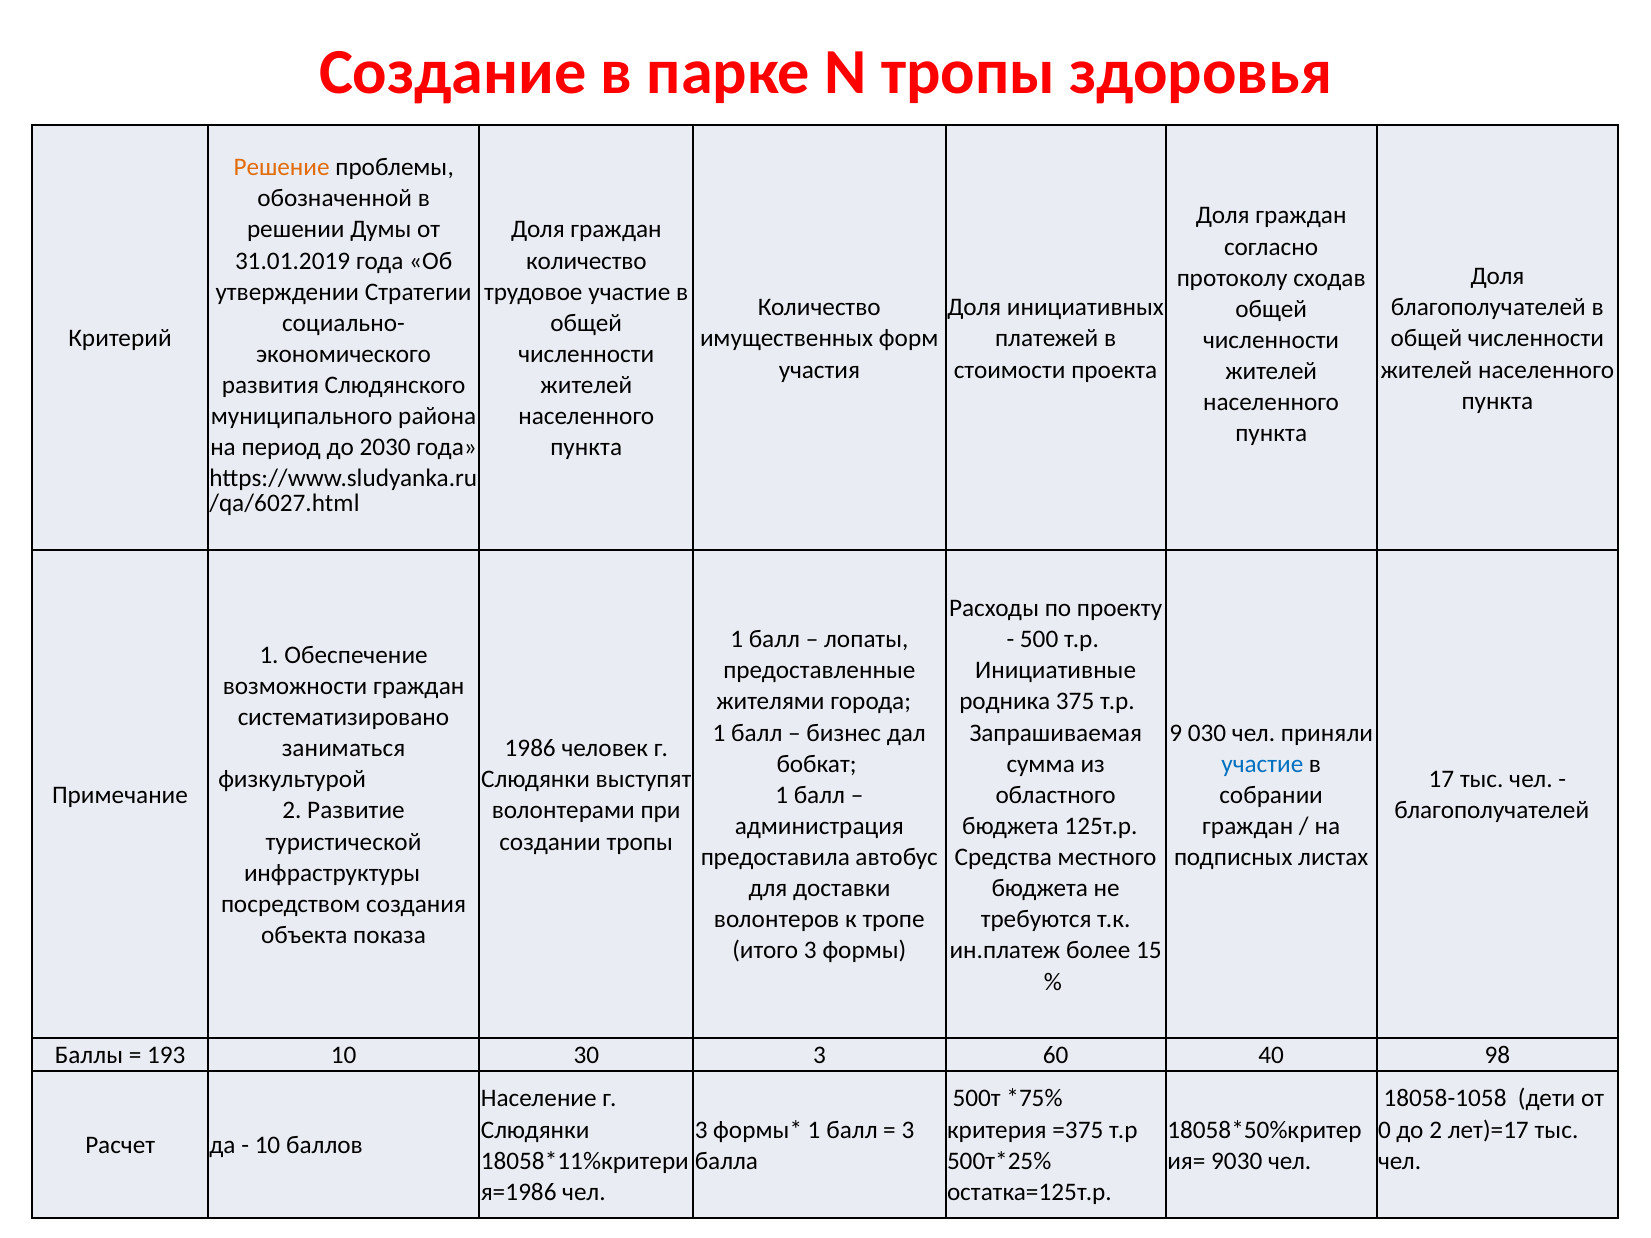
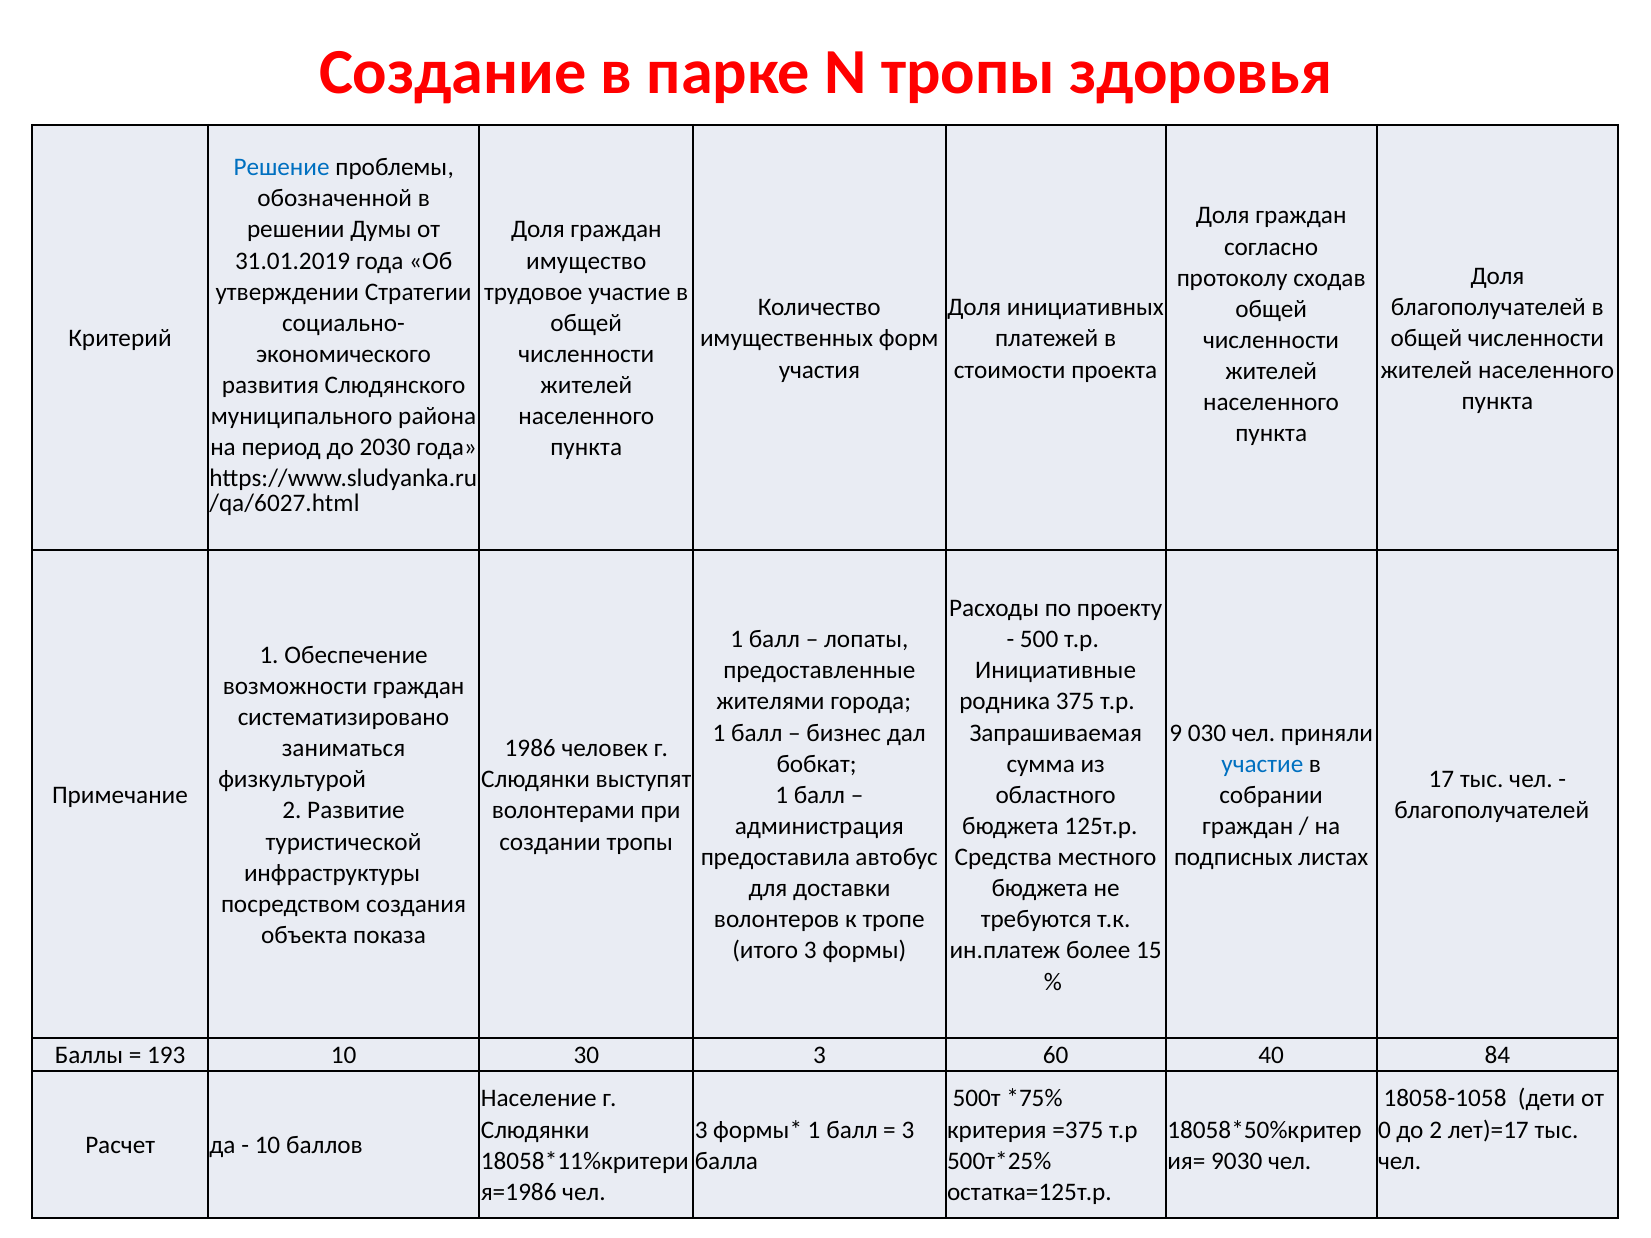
Решение colour: orange -> blue (282, 167)
количество: количество -> имущество (586, 261)
98: 98 -> 84 (1497, 1056)
